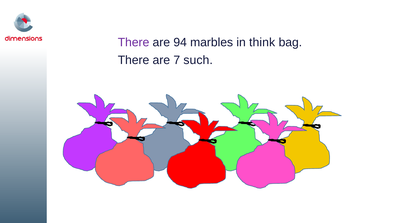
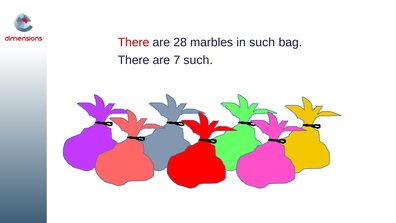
There colour: purple -> red (134, 42)
94: 94 -> 28 (180, 42)
in think: think -> such (262, 42)
